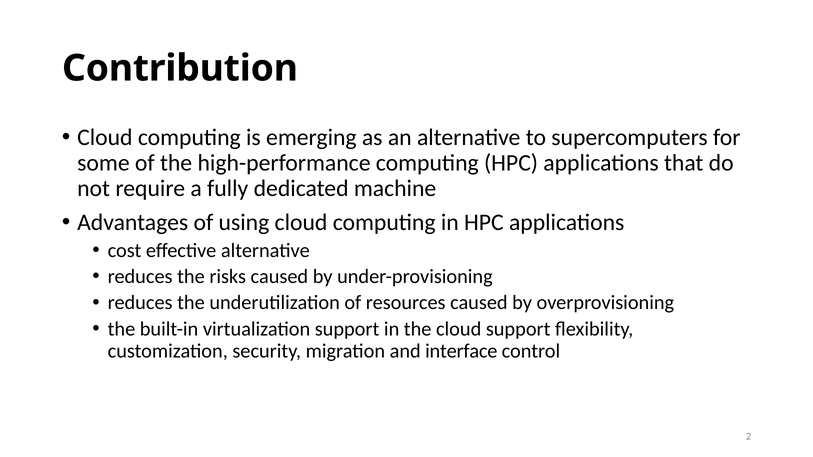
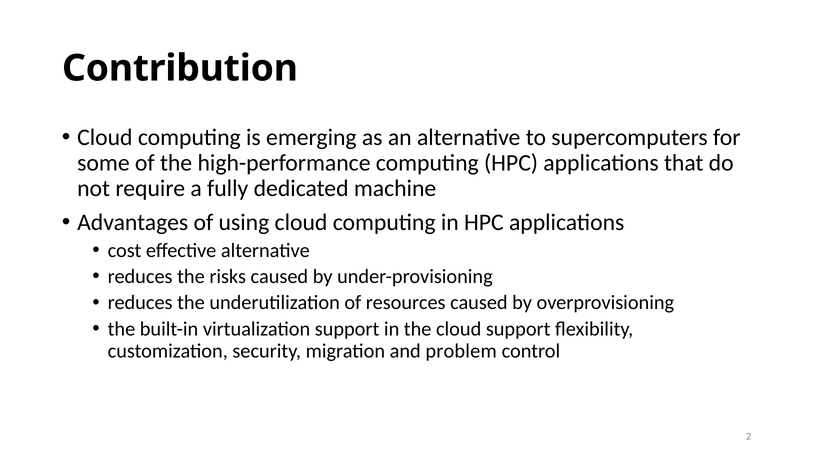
interface: interface -> problem (461, 351)
